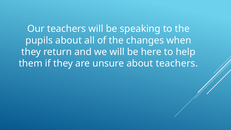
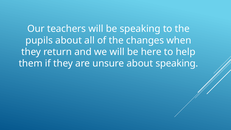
about teachers: teachers -> speaking (177, 63)
